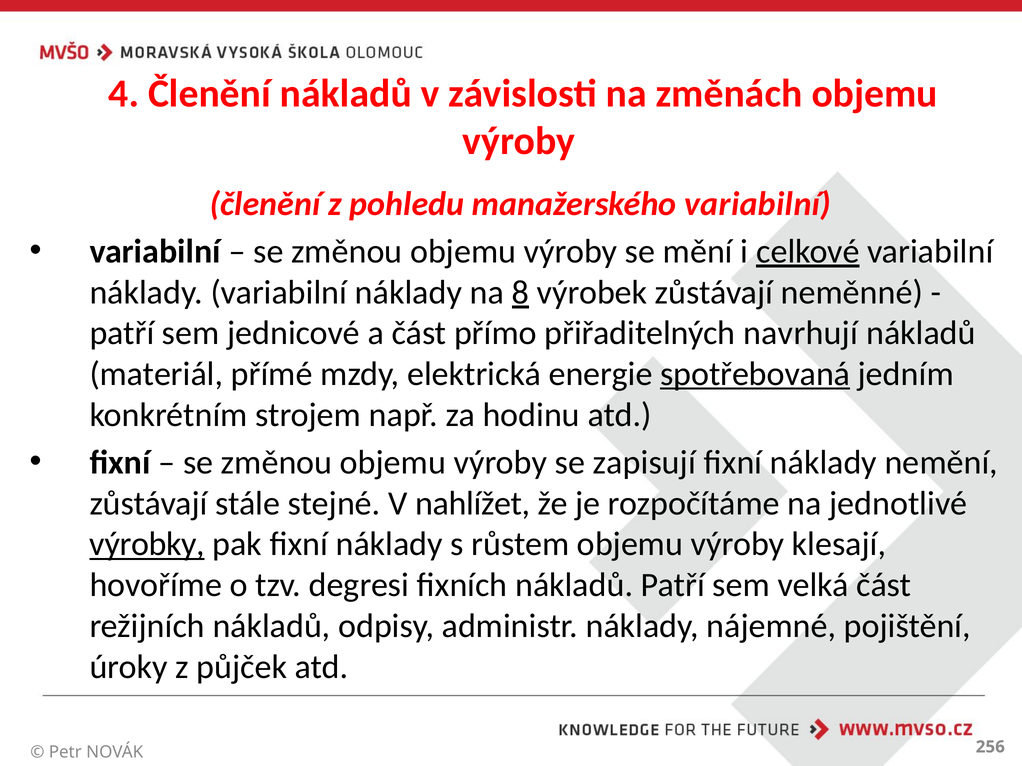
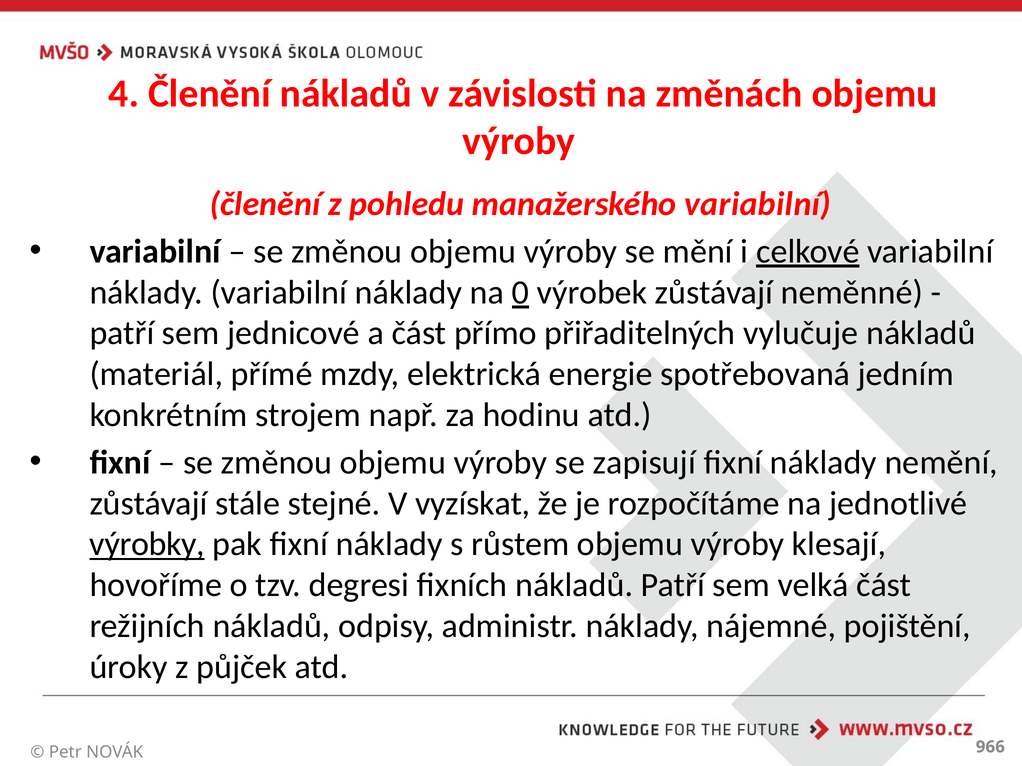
8: 8 -> 0 (521, 292)
navrhují: navrhují -> vylučuje (801, 333)
spotřebovaná underline: present -> none (755, 374)
nahlížet: nahlížet -> vyzískat (473, 504)
256: 256 -> 966 (990, 747)
